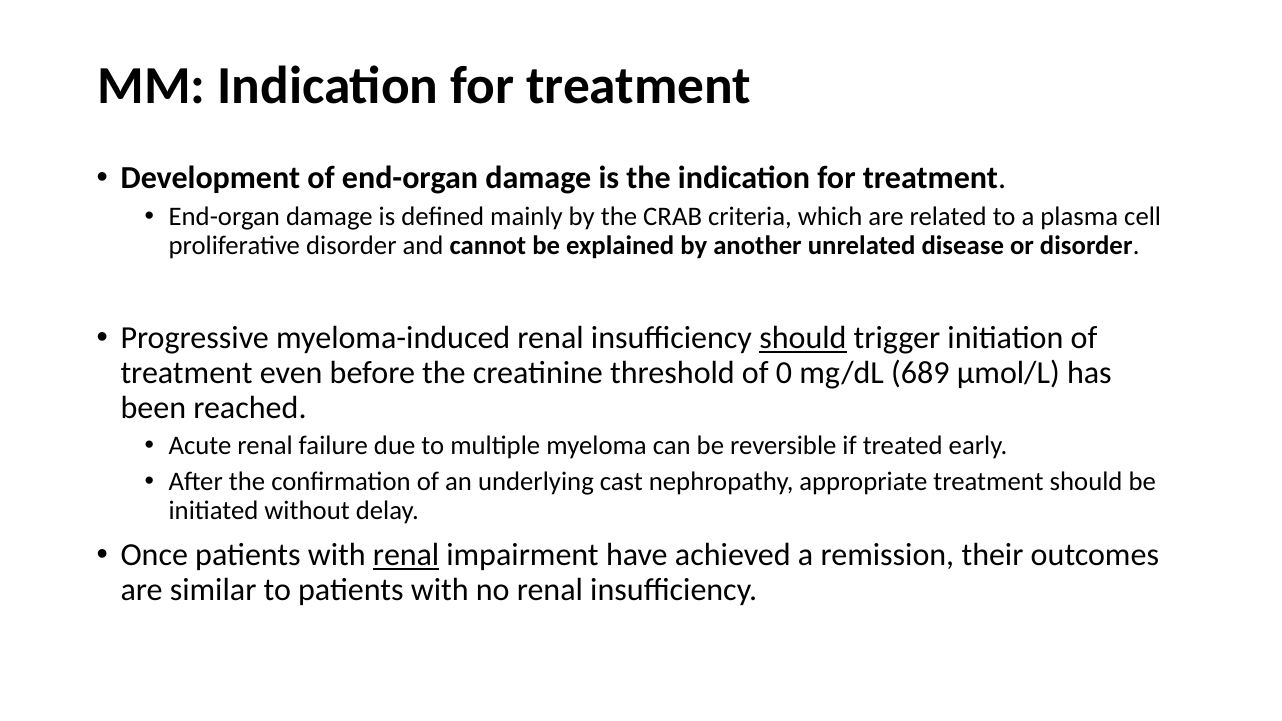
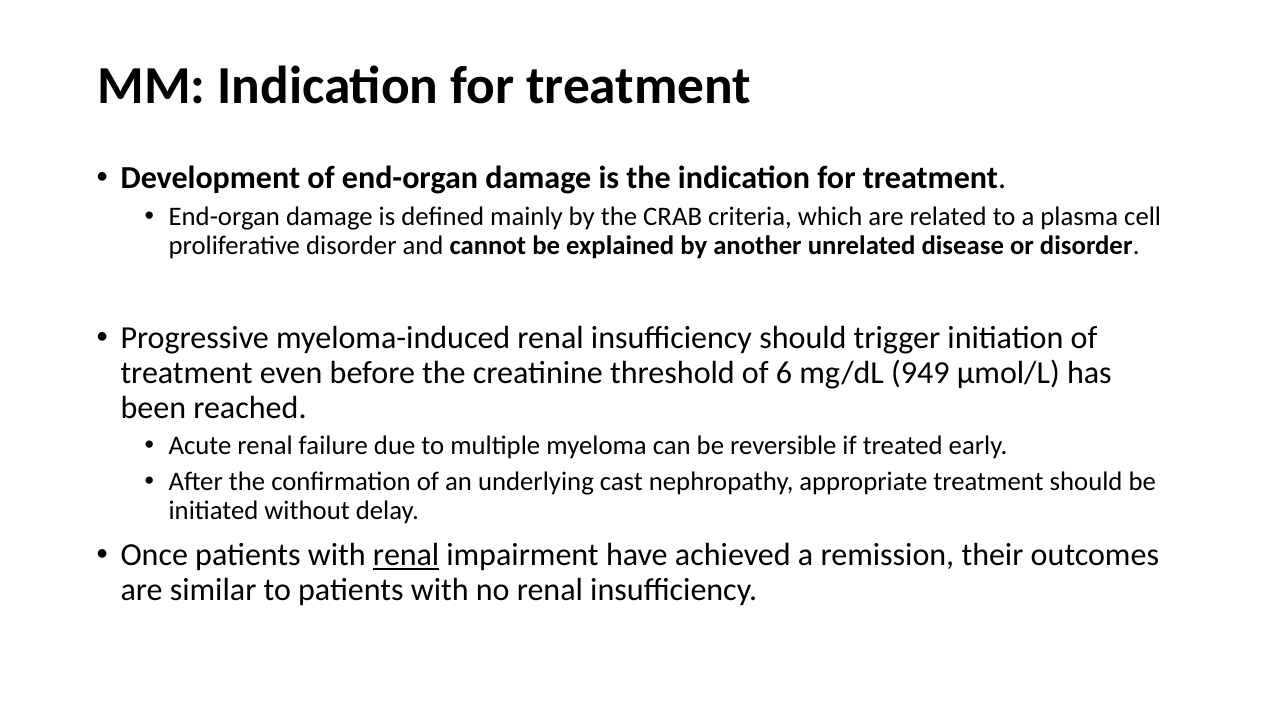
should underline: present -> none (803, 338)
0: 0 -> 6 (784, 373)
689: 689 -> 949 (920, 373)
